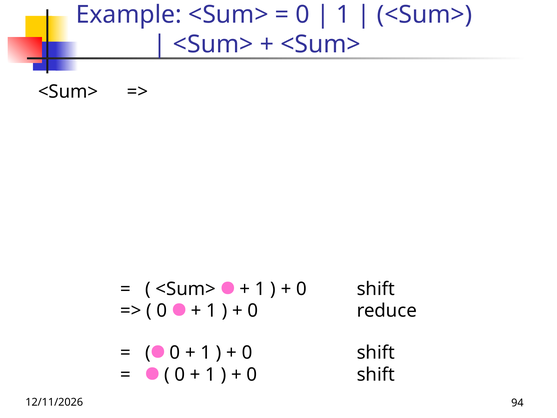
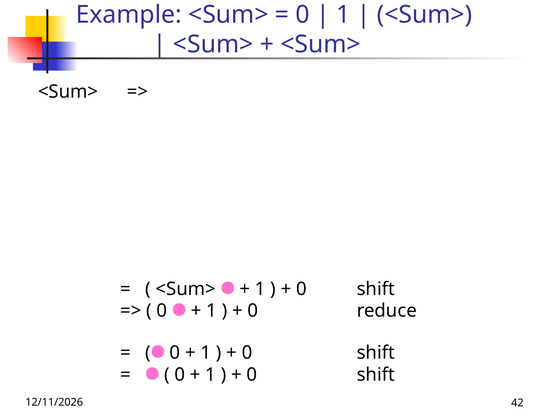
94: 94 -> 42 (517, 403)
